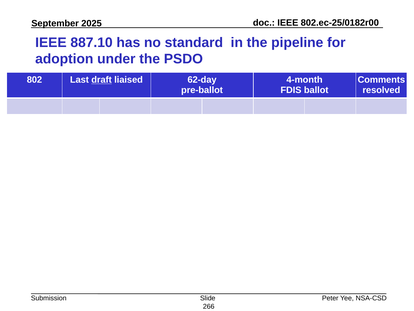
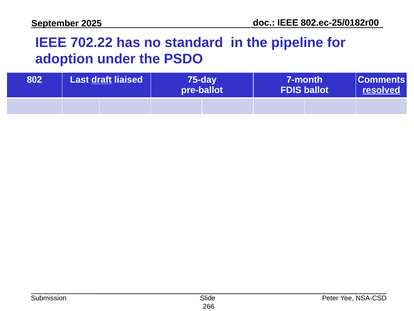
887.10: 887.10 -> 702.22 (92, 42)
62-day: 62-day -> 75-day (202, 80)
4-month: 4-month -> 7-month (305, 80)
resolved underline: none -> present (381, 90)
